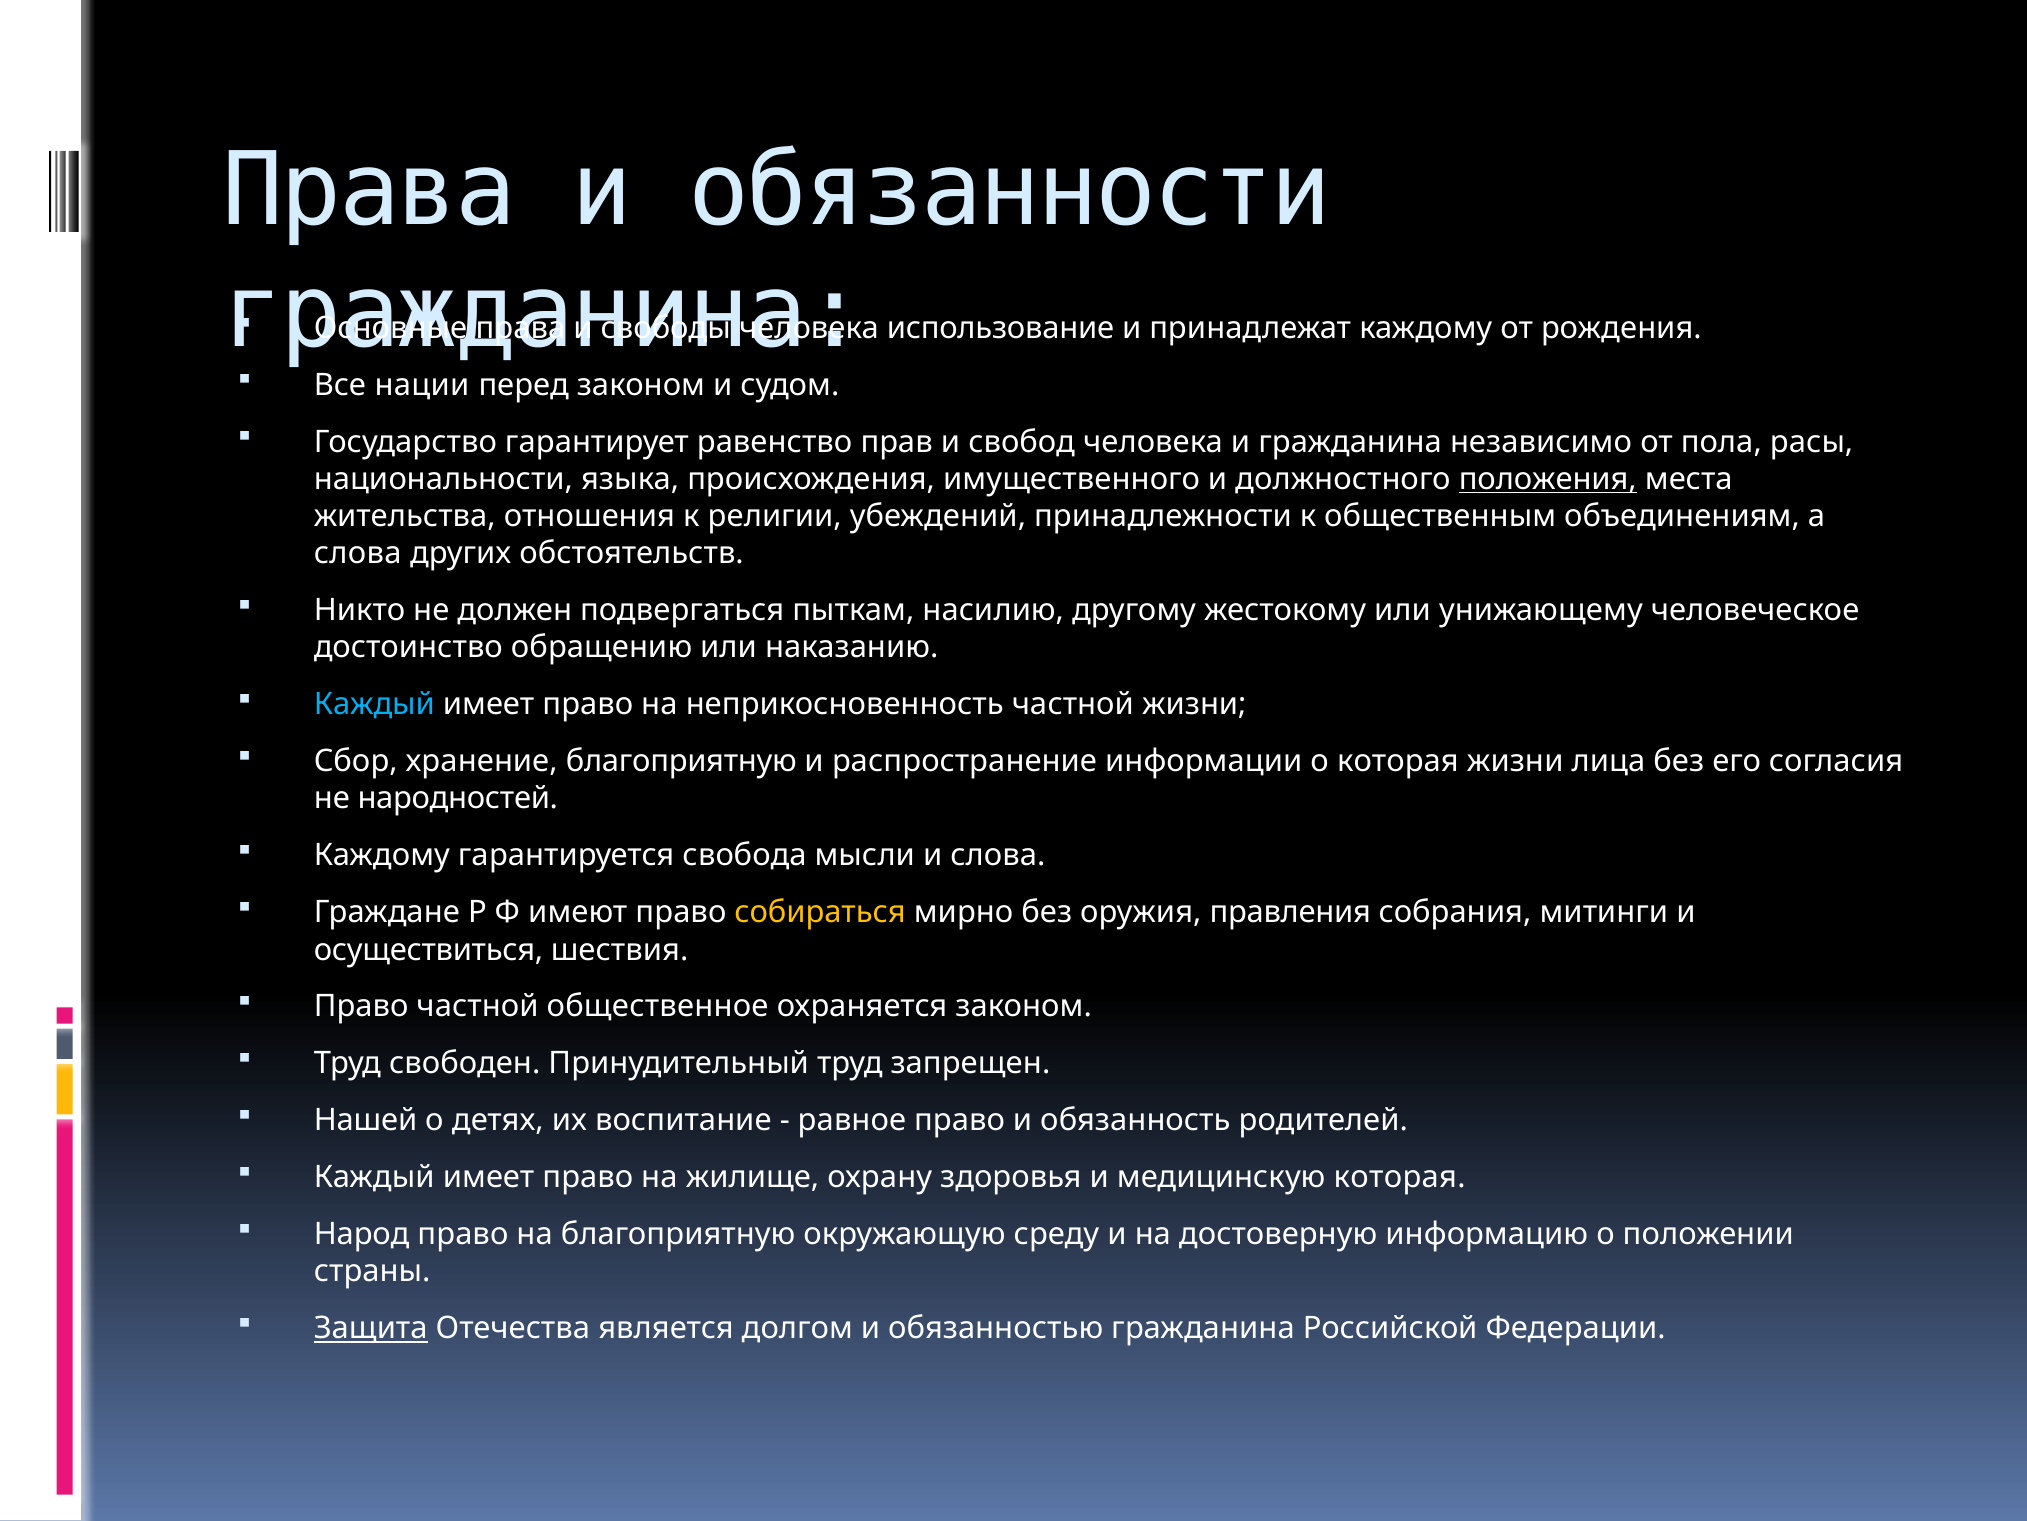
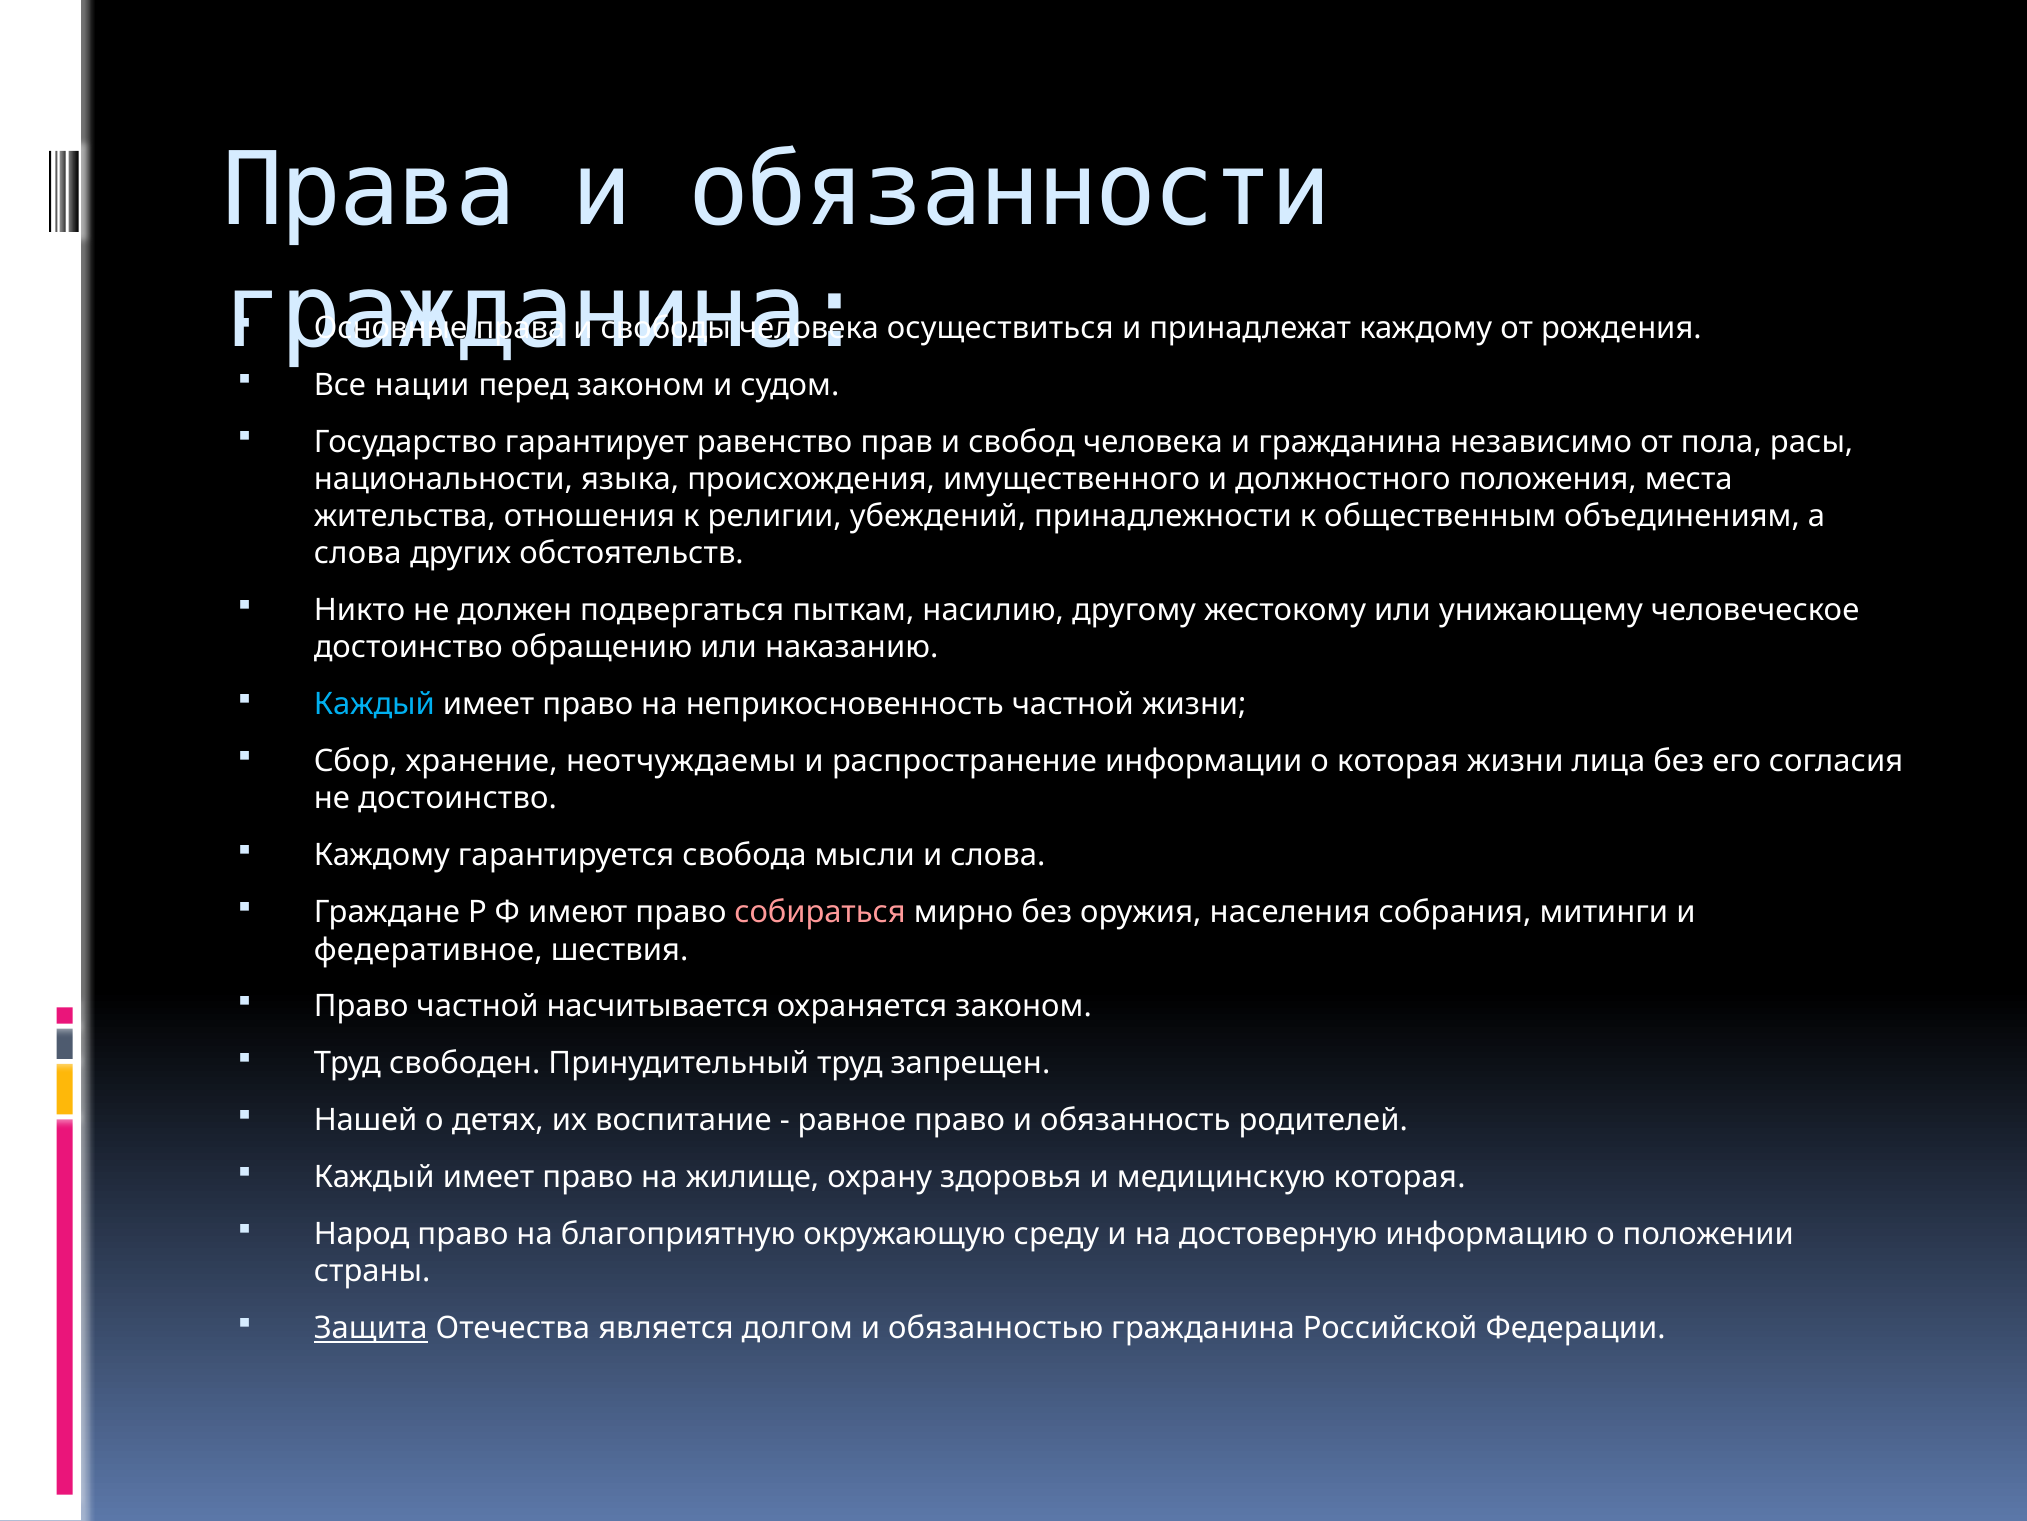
использование: использование -> осуществиться (1000, 328)
положения underline: present -> none (1548, 479)
хранение благоприятную: благоприятную -> неотчуждаемы (681, 761)
не народностей: народностей -> достоинство (458, 798)
собираться colour: yellow -> pink (820, 912)
правления: правления -> населения (1290, 912)
осуществиться: осуществиться -> федеративное (428, 949)
общественное: общественное -> насчитывается (658, 1006)
